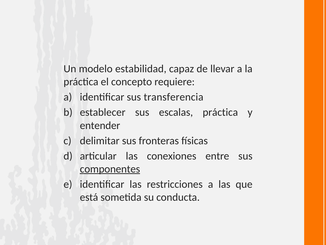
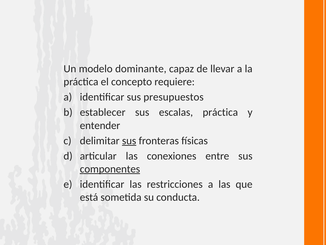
estabilidad: estabilidad -> dominante (141, 69)
transferencia: transferencia -> presupuestos (174, 97)
sus underline: none -> present (129, 140)
